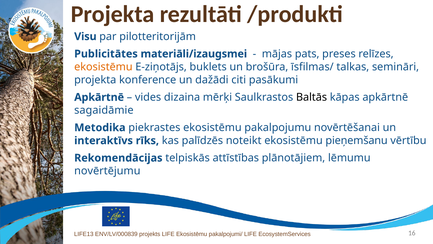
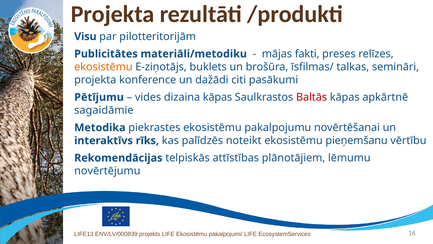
materiāli/izaugsmei: materiāli/izaugsmei -> materiāli/metodiku (194, 54)
pats: pats -> fakti (307, 54)
Apkārtnē: Apkārtnē -> Pētījumu (99, 97)
dizaina mērķi: mērķi -> kāpas (218, 97)
Baltās colour: black -> red (312, 97)
